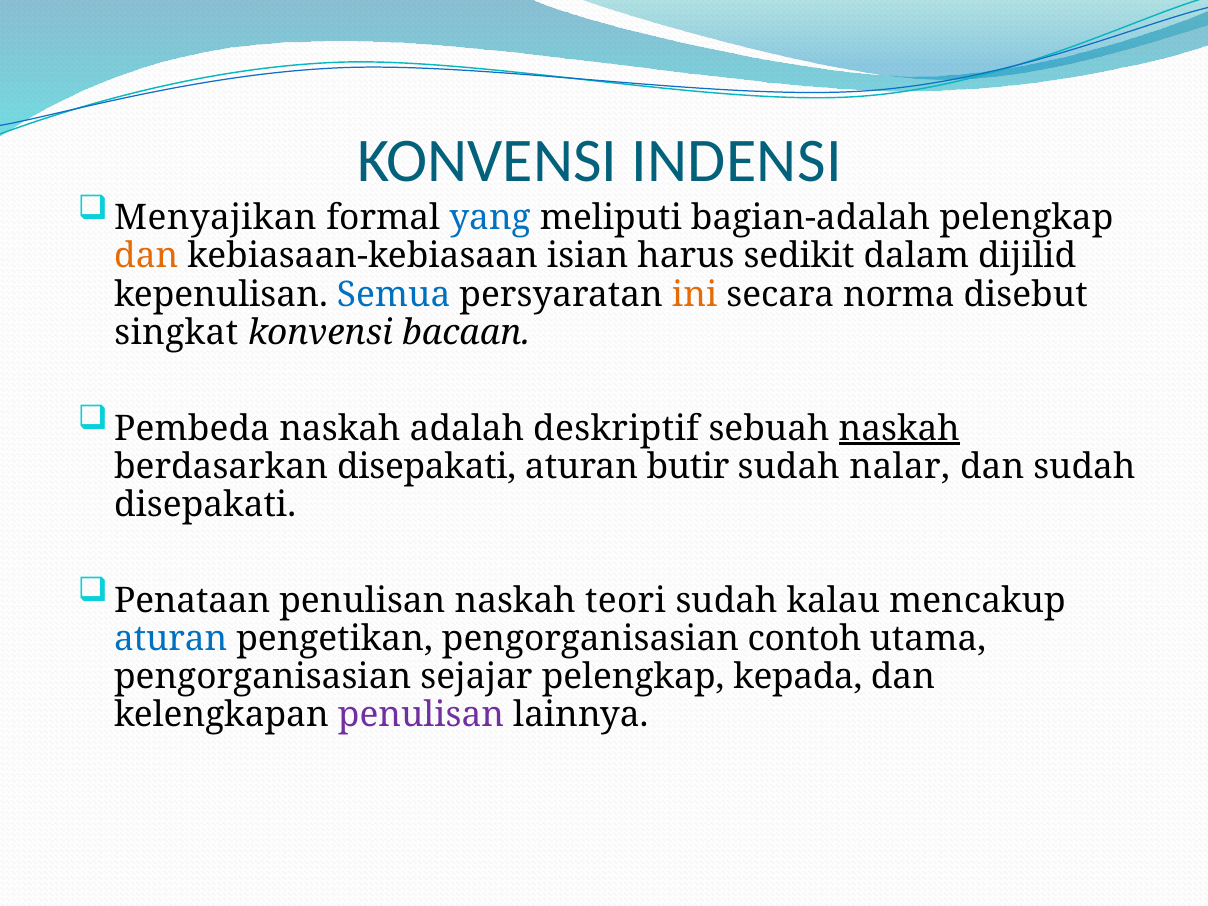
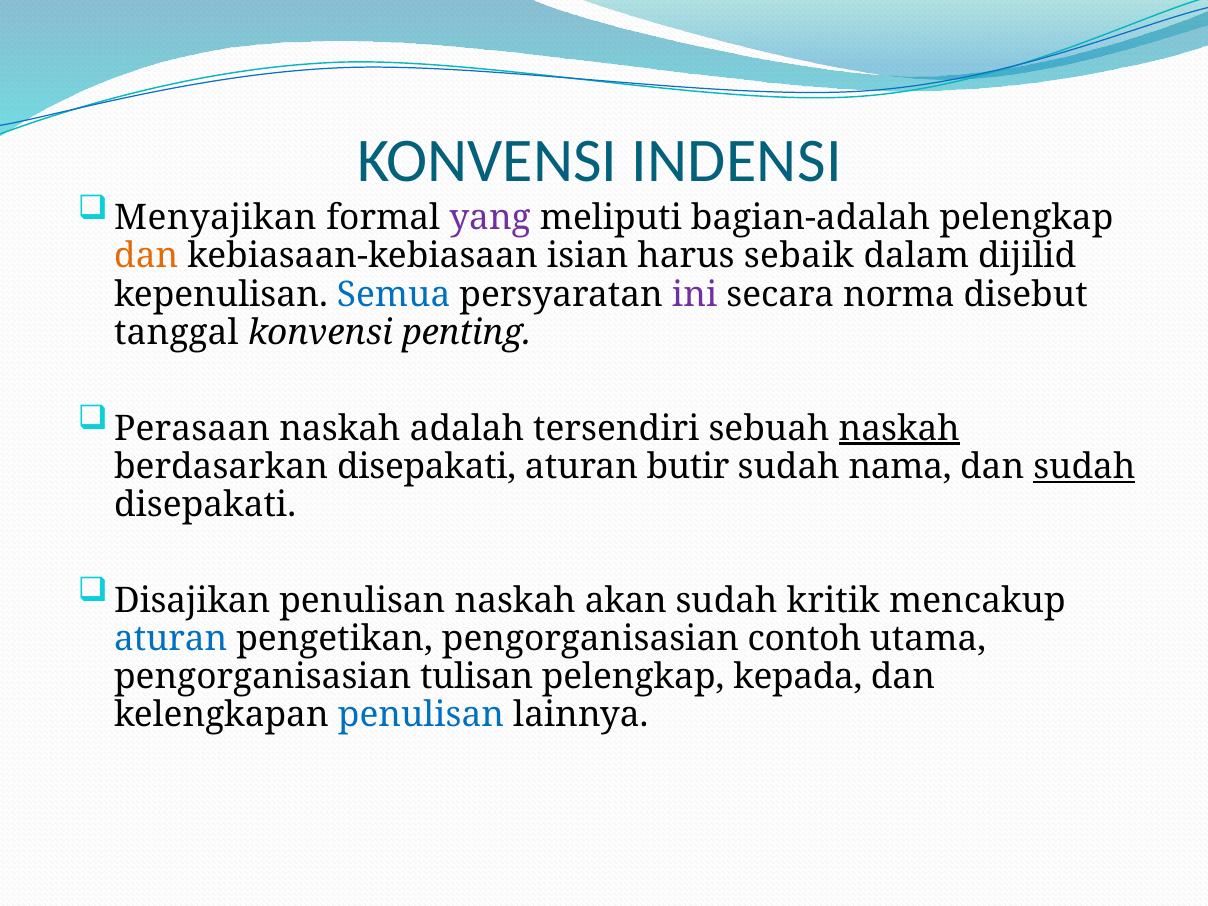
yang colour: blue -> purple (490, 218)
sedikit: sedikit -> sebaik (799, 256)
ini colour: orange -> purple (695, 294)
singkat: singkat -> tanggal (176, 332)
bacaan: bacaan -> penting (466, 332)
Pembeda: Pembeda -> Perasaan (192, 428)
deskriptif: deskriptif -> tersendiri (616, 428)
nalar: nalar -> nama (900, 466)
sudah underline: none -> present (1084, 466)
Penataan: Penataan -> Disajikan (192, 600)
teori: teori -> akan (626, 600)
kalau: kalau -> kritik (833, 600)
sejajar: sejajar -> tulisan (477, 677)
penulisan colour: purple -> blue (421, 715)
